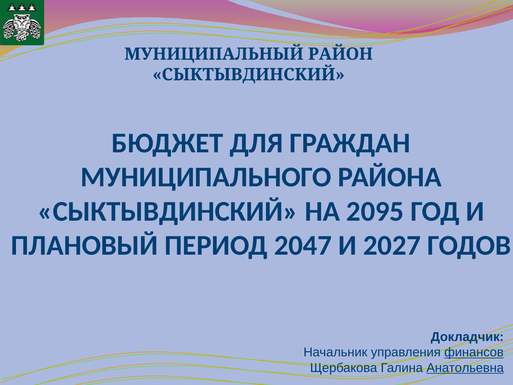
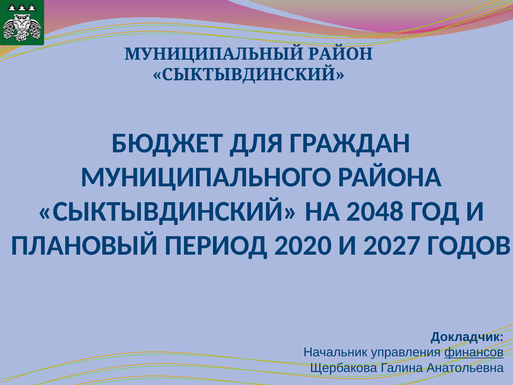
2095: 2095 -> 2048 (375, 211)
2047: 2047 -> 2020 (303, 245)
Анатольевна underline: present -> none (465, 368)
